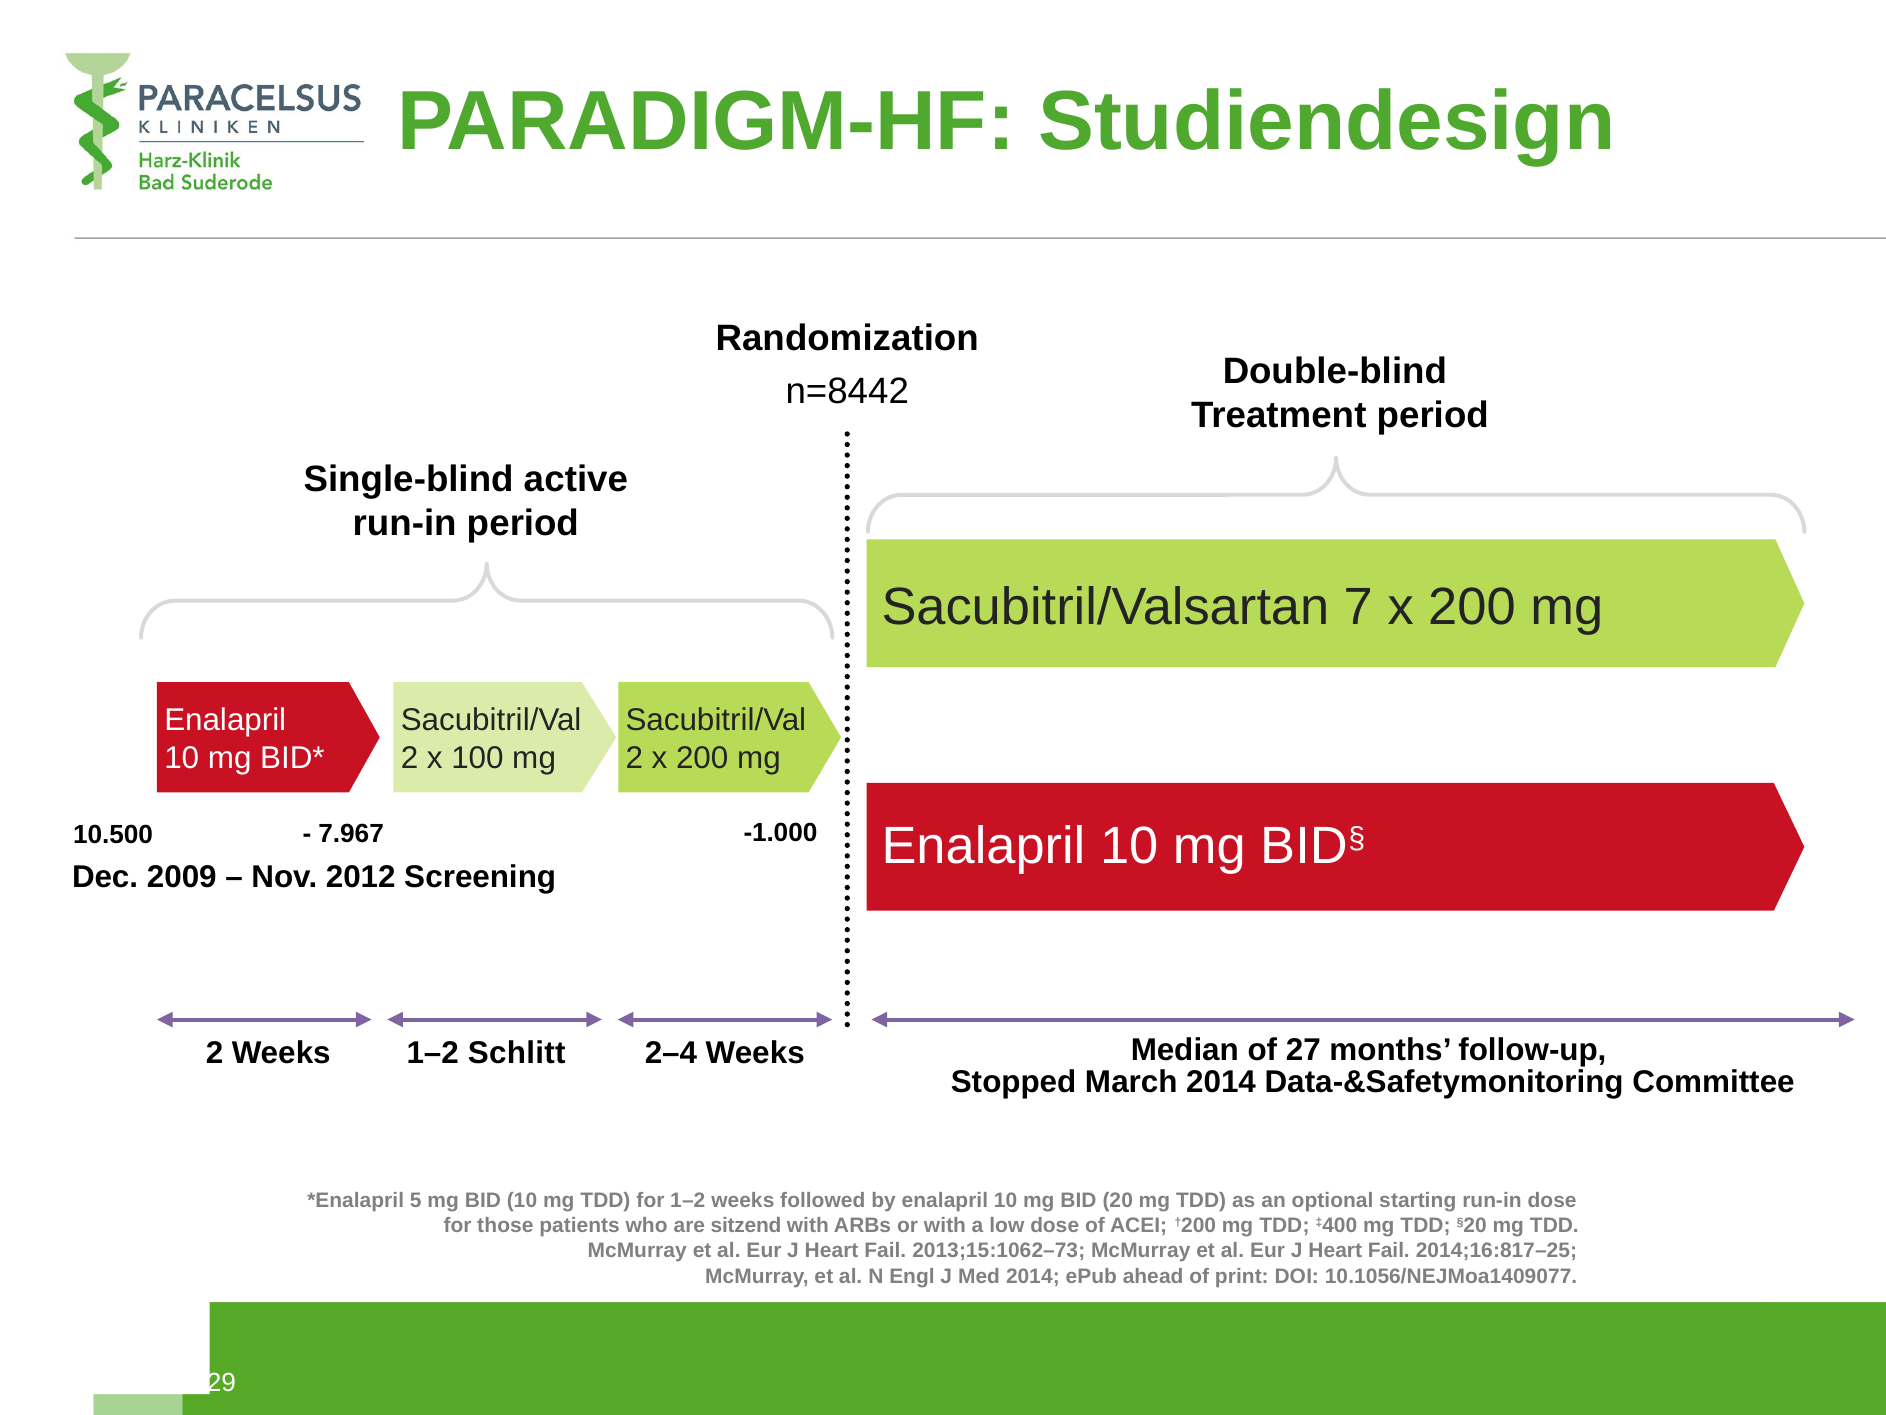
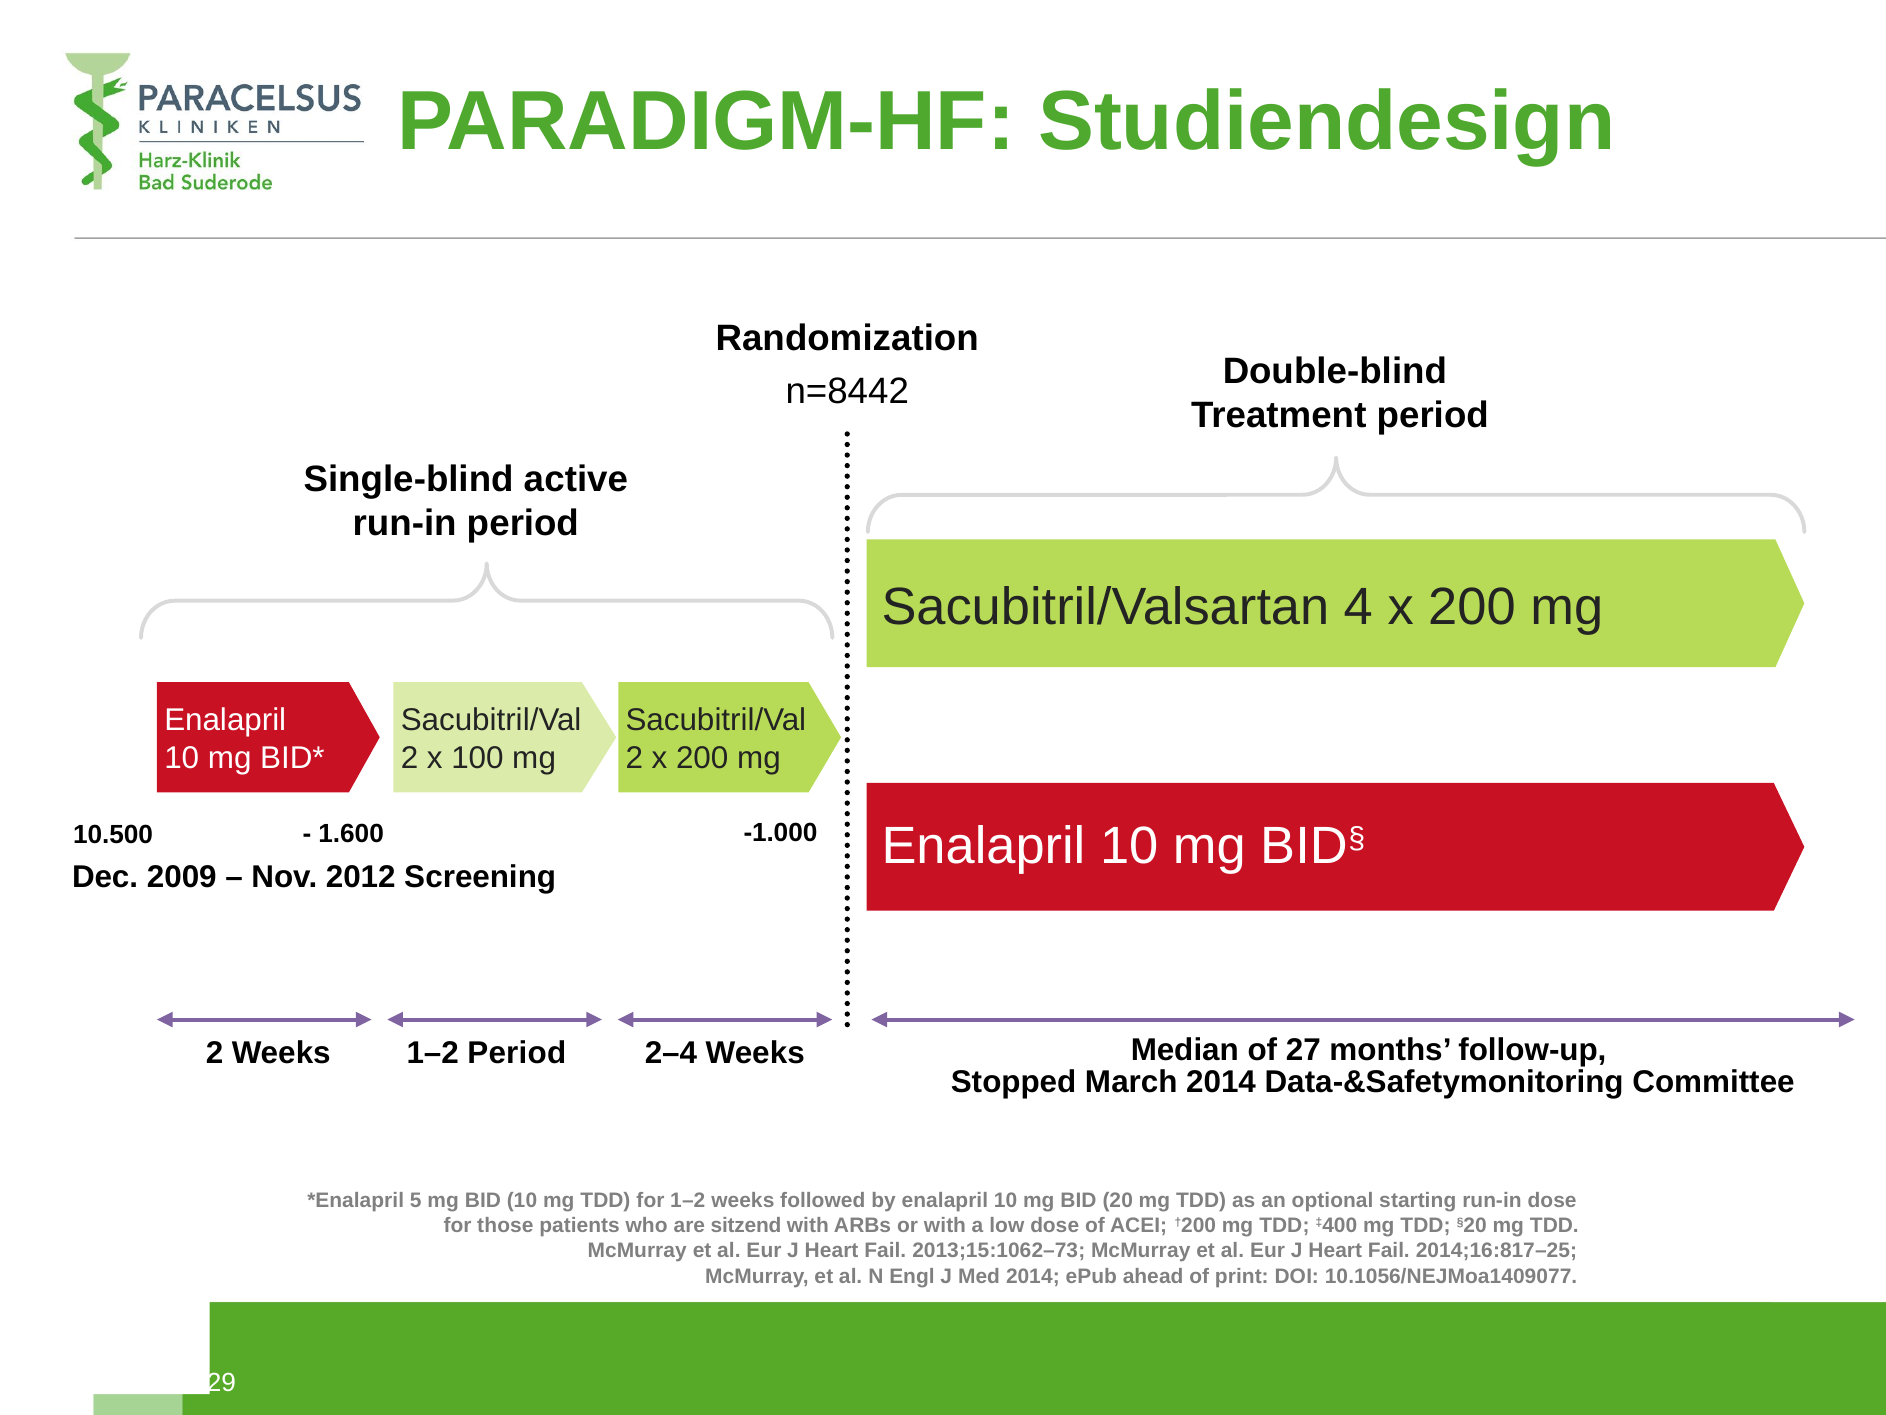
7: 7 -> 4 (1358, 607)
7.967: 7.967 -> 1.600 (351, 834)
1–2 Schlitt: Schlitt -> Period (517, 1053)
